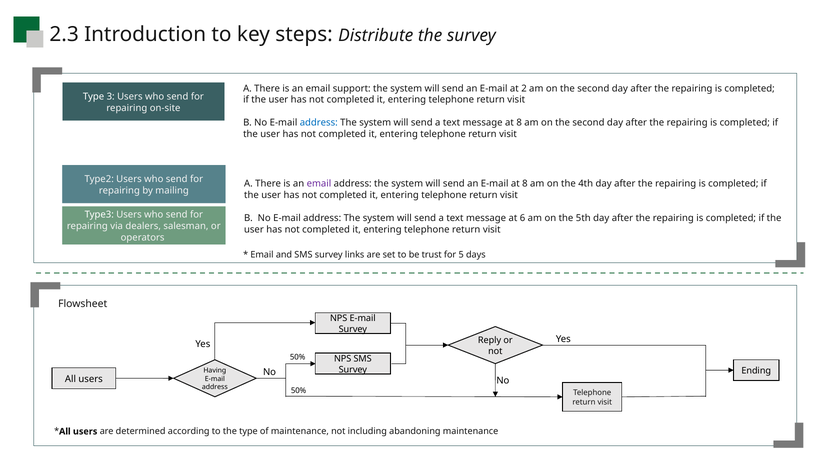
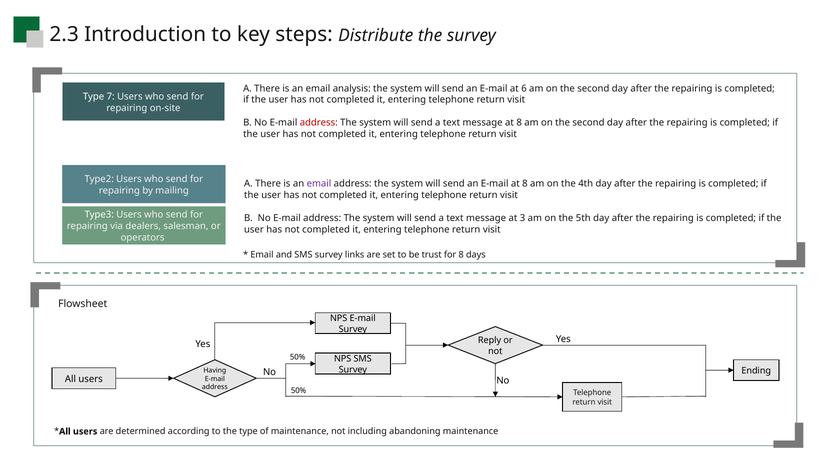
support: support -> analysis (352, 88)
2: 2 -> 6 (524, 88)
3: 3 -> 7 (111, 97)
address colour: blue -> red (319, 123)
6: 6 -> 3 (523, 218)
for 5: 5 -> 8 (461, 255)
